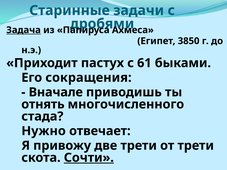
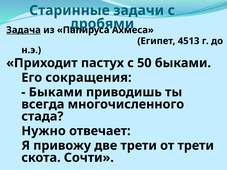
3850: 3850 -> 4513 (189, 41)
61: 61 -> 50 (144, 63)
Вначале: Вначале -> Быками (56, 92)
отнять: отнять -> всегда (43, 104)
Сочти underline: present -> none (89, 158)
